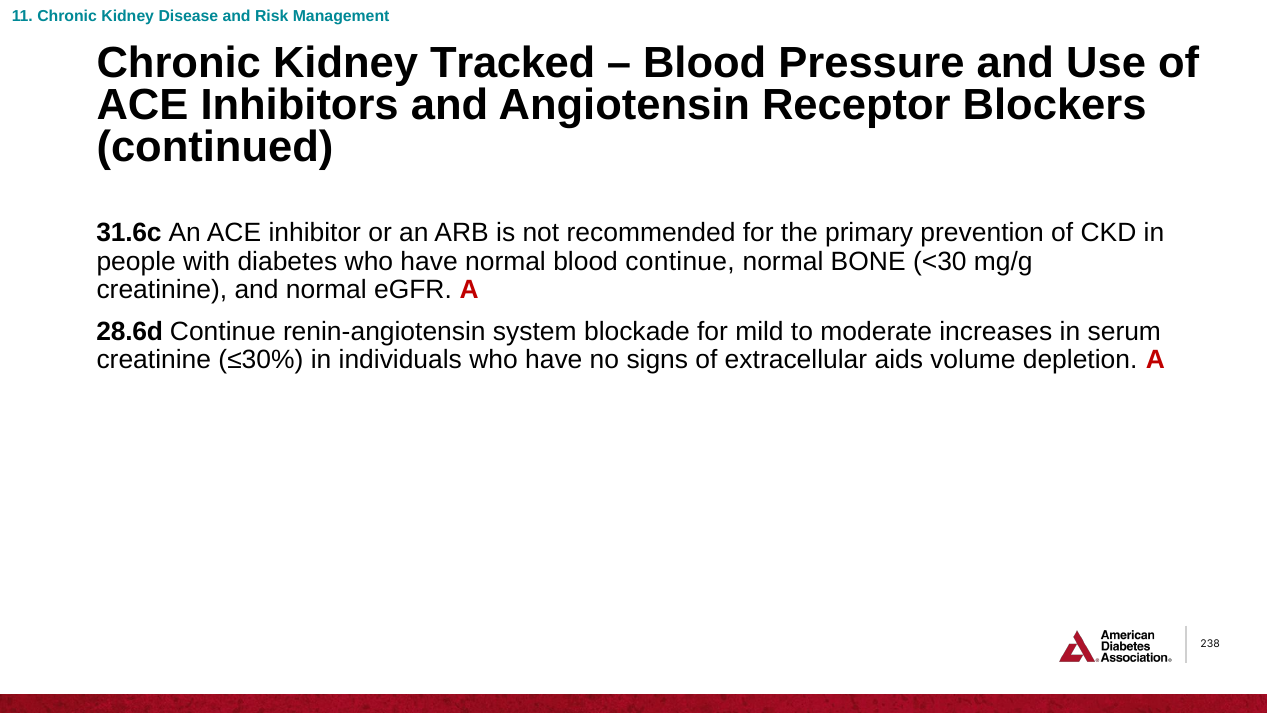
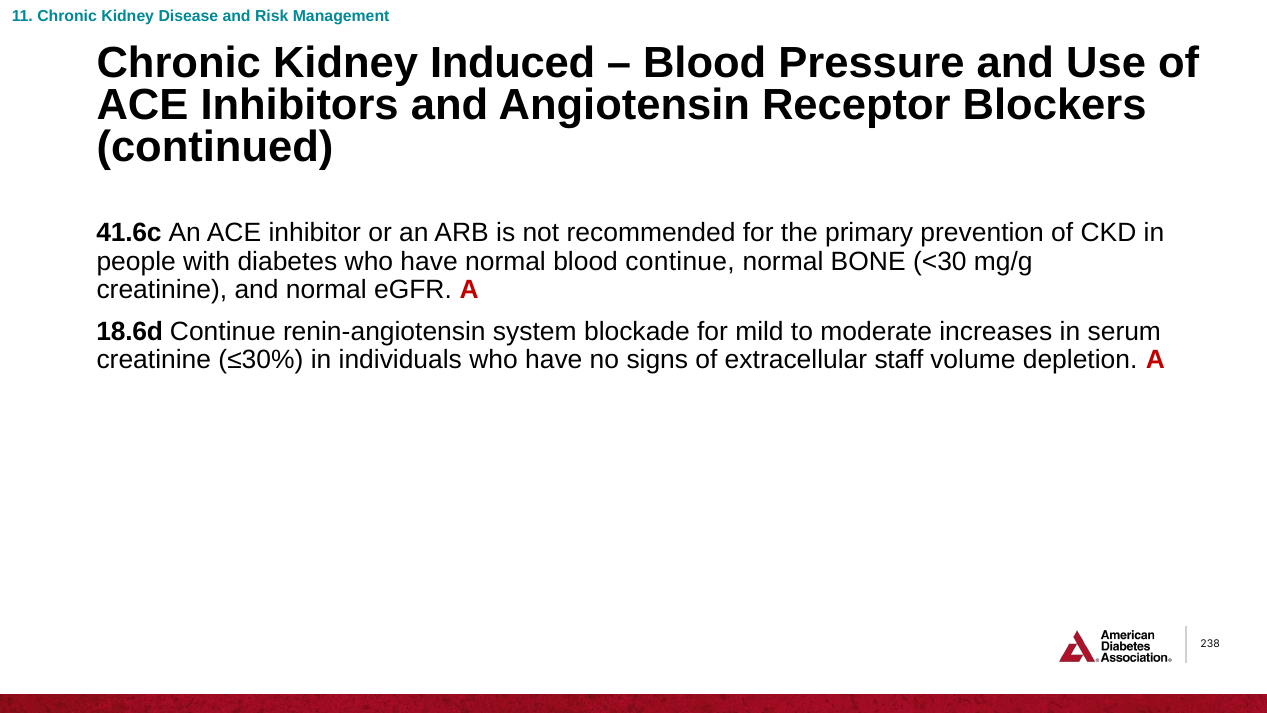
Tracked: Tracked -> Induced (513, 63)
31.6c: 31.6c -> 41.6c (129, 233)
28.6d: 28.6d -> 18.6d (130, 332)
aids: aids -> staff (899, 360)
